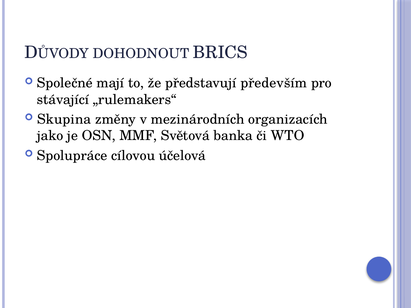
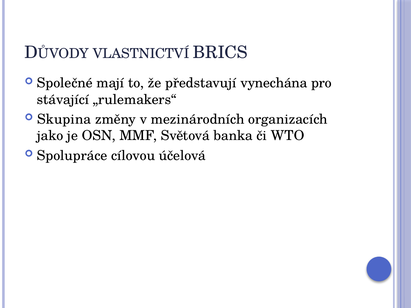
DOHODNOUT: DOHODNOUT -> VLASTNICTVÍ (141, 54)
především: především -> vynechána (274, 83)
